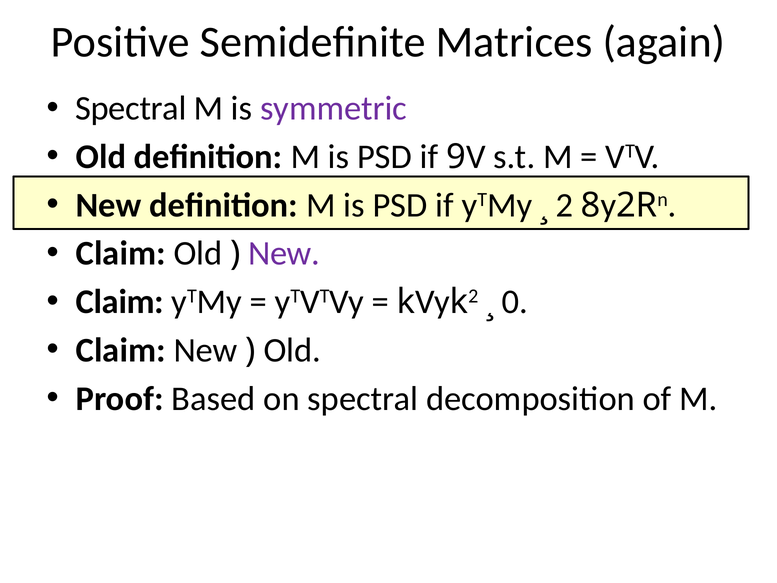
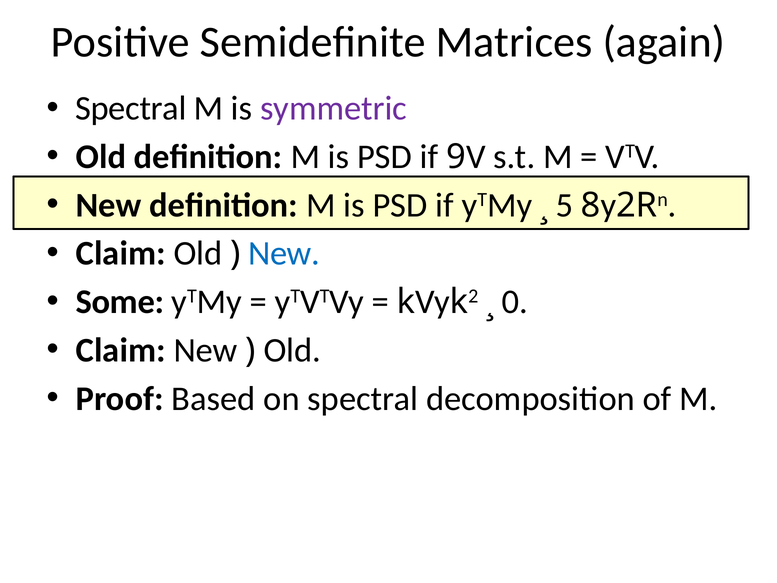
2: 2 -> 5 (564, 205)
New colour: purple -> blue (284, 253)
Claim: Claim -> Some (120, 302)
